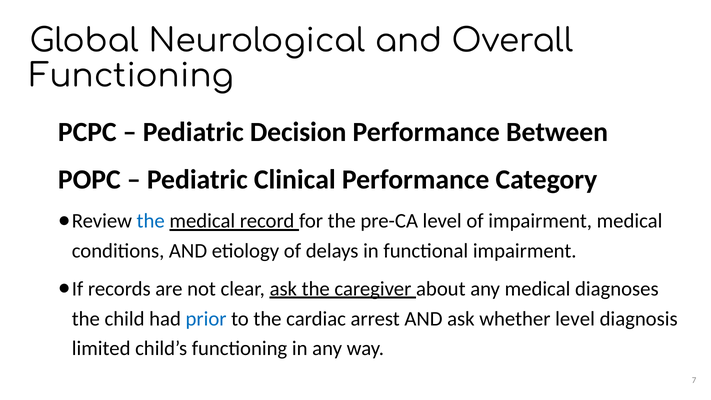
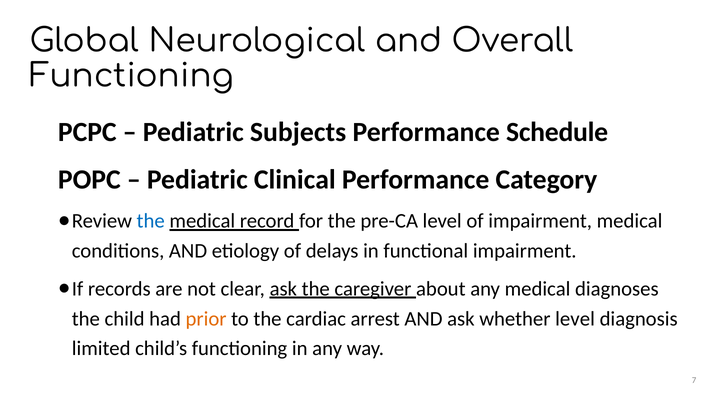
Decision: Decision -> Subjects (298, 132)
Between: Between -> Schedule (557, 132)
prior colour: blue -> orange (206, 319)
